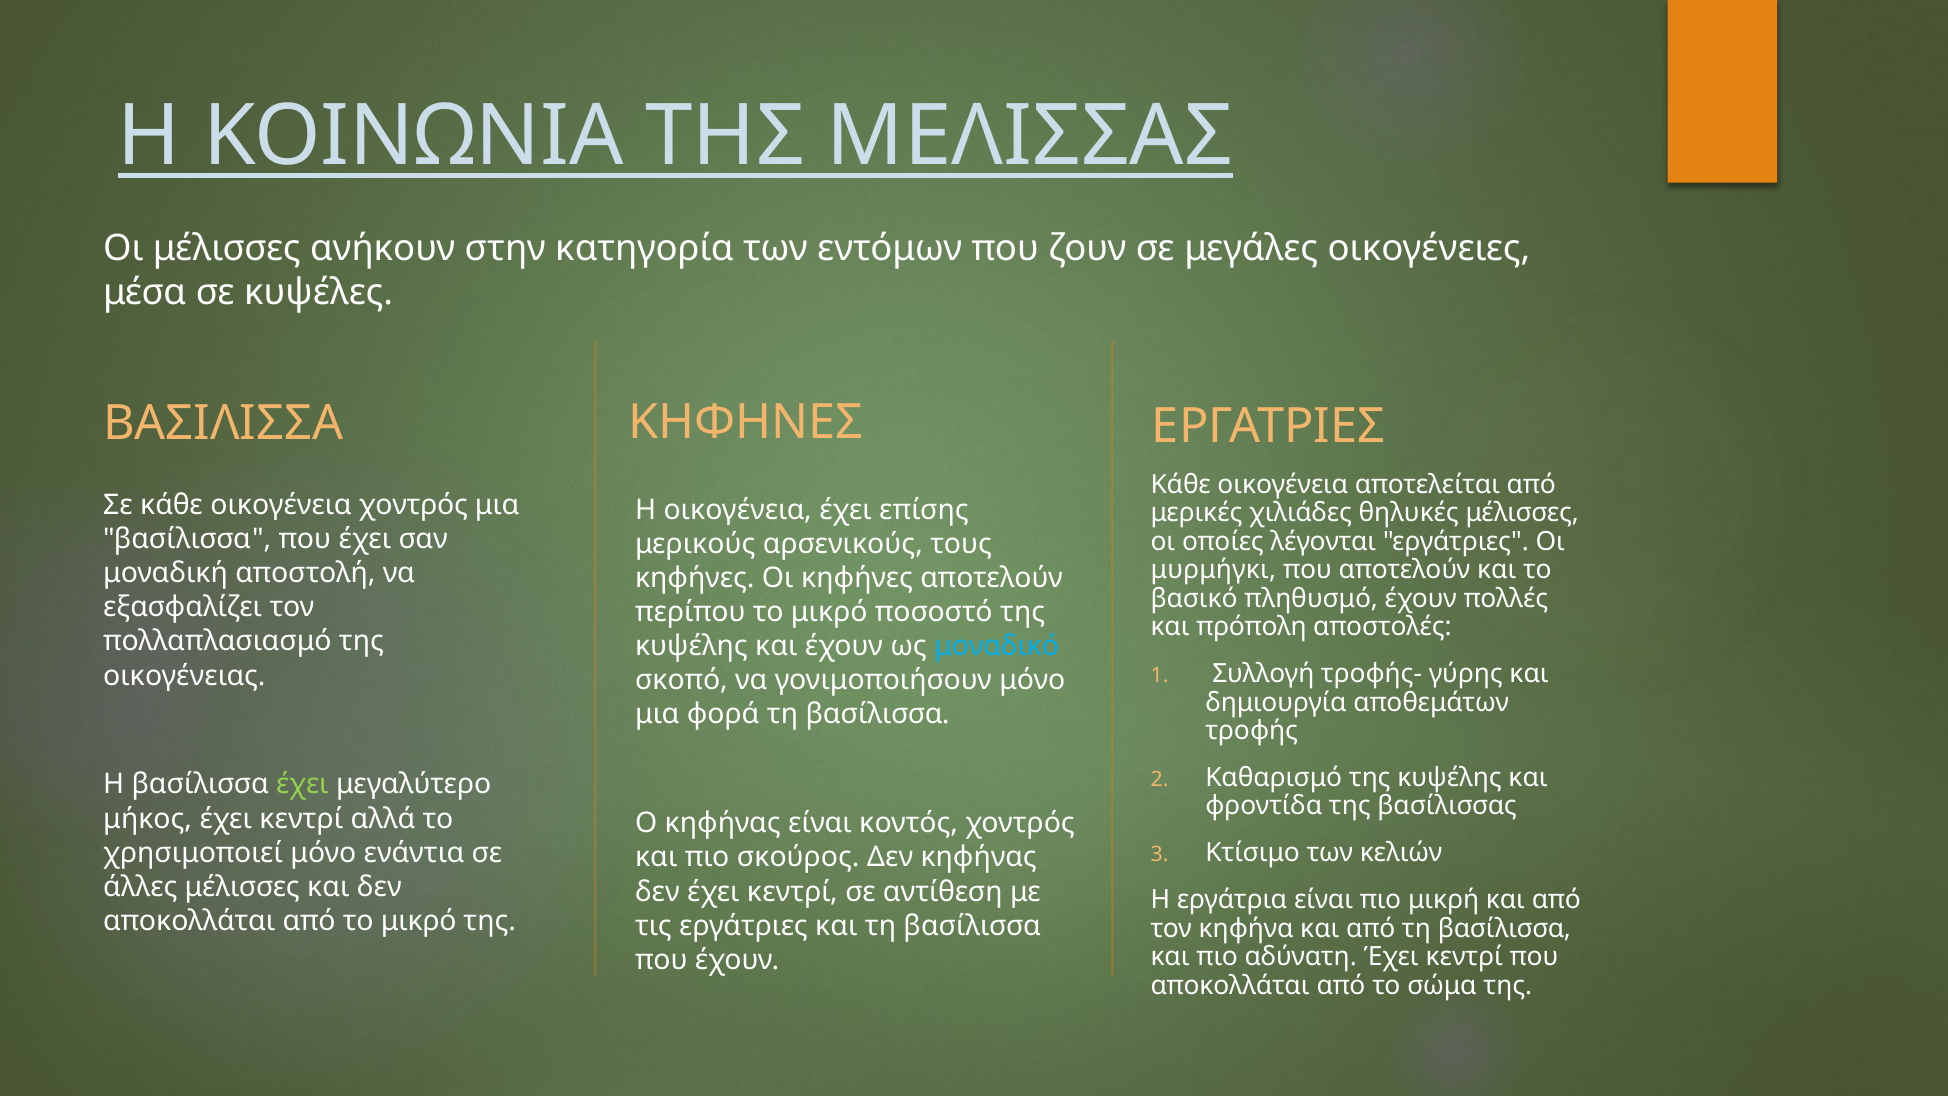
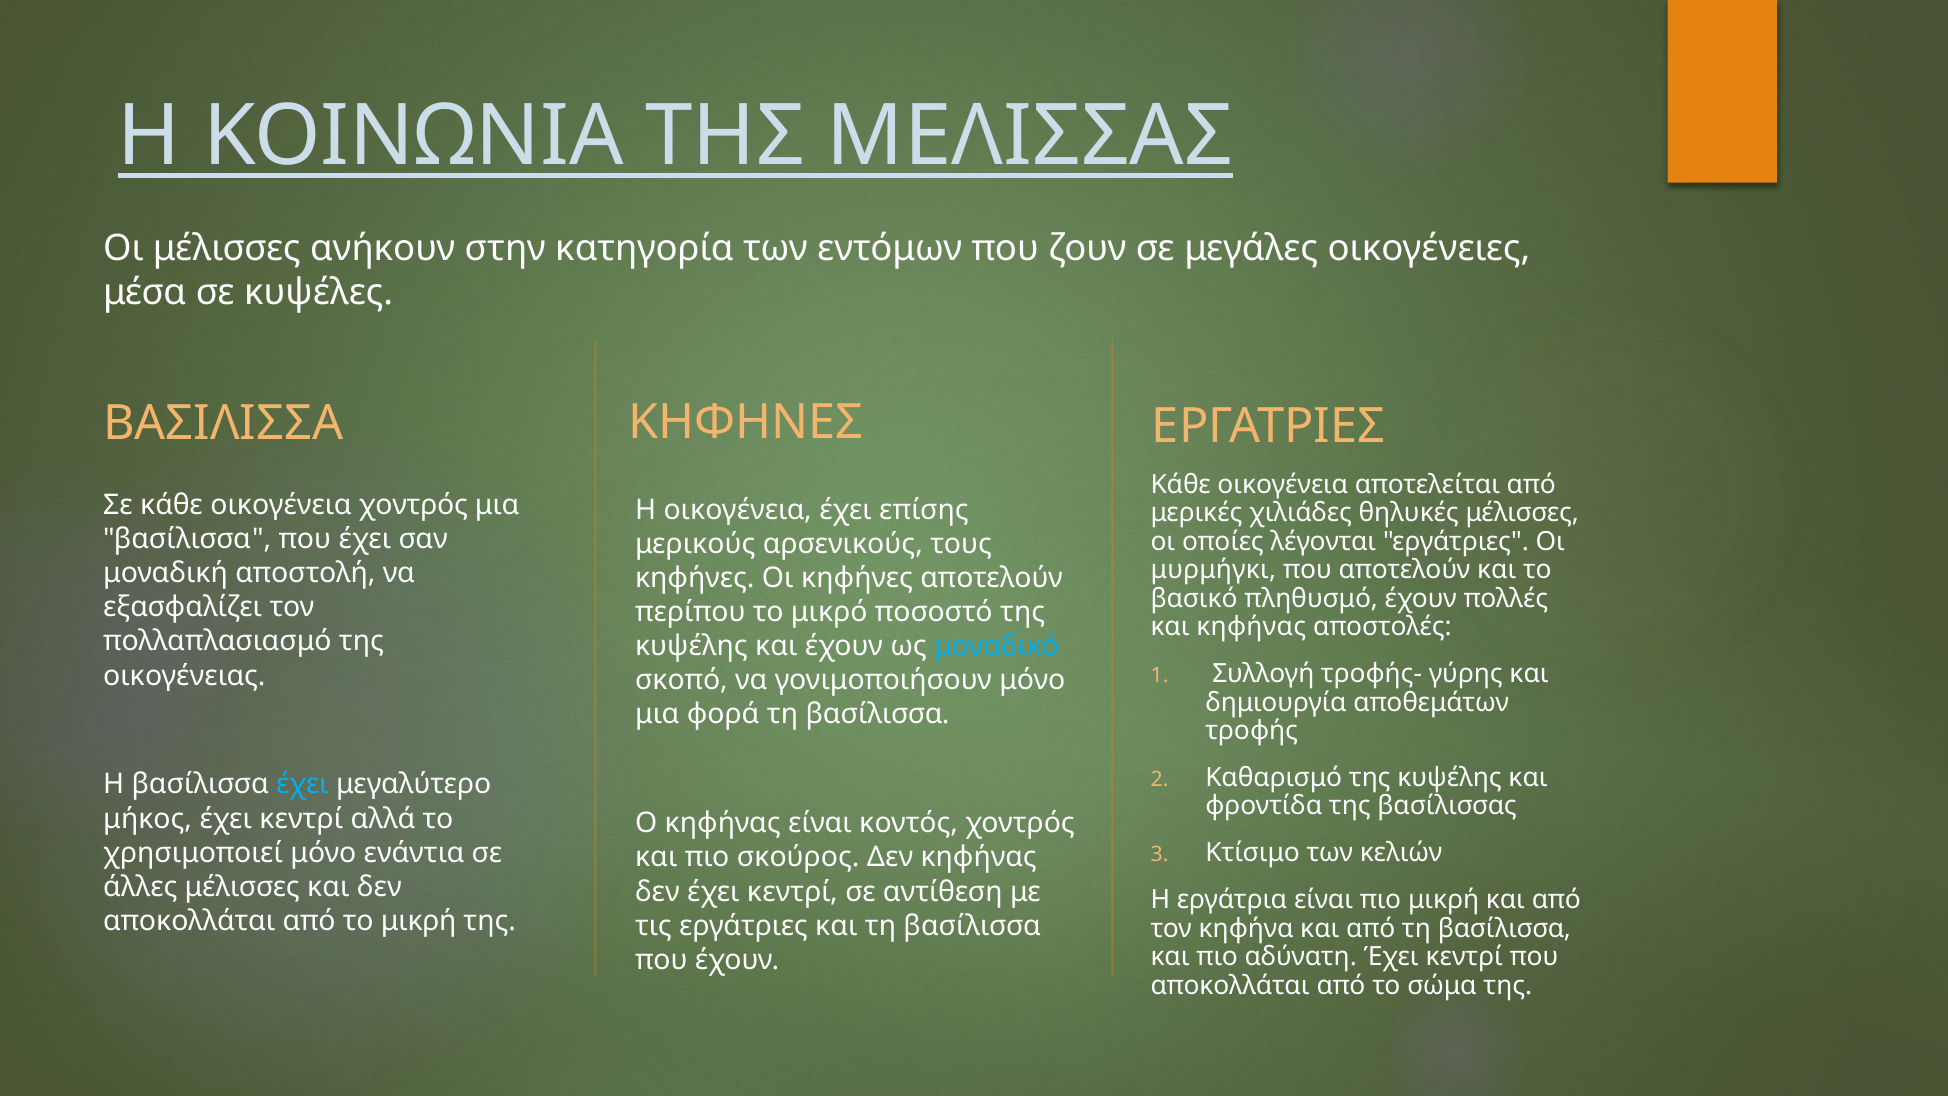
και πρόπολη: πρόπολη -> κηφήνας (1251, 627)
έχει colour: light green -> light blue (302, 784)
από το μικρό: μικρό -> μικρή (419, 921)
